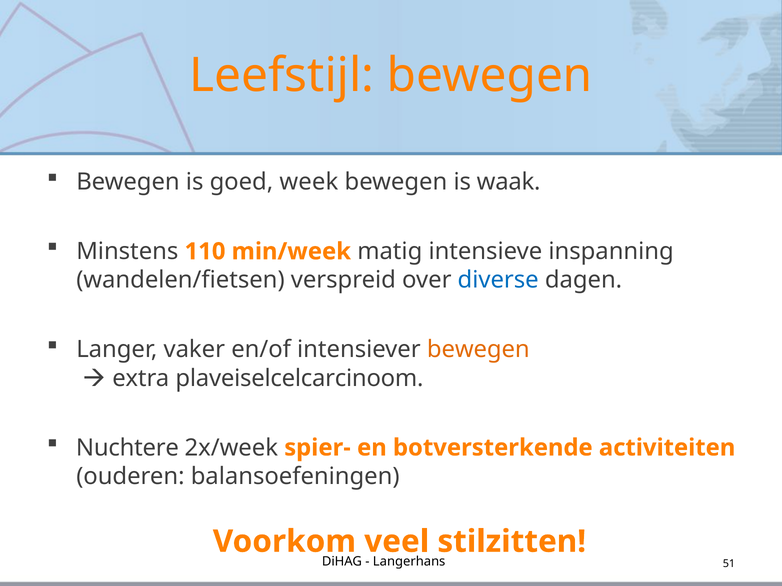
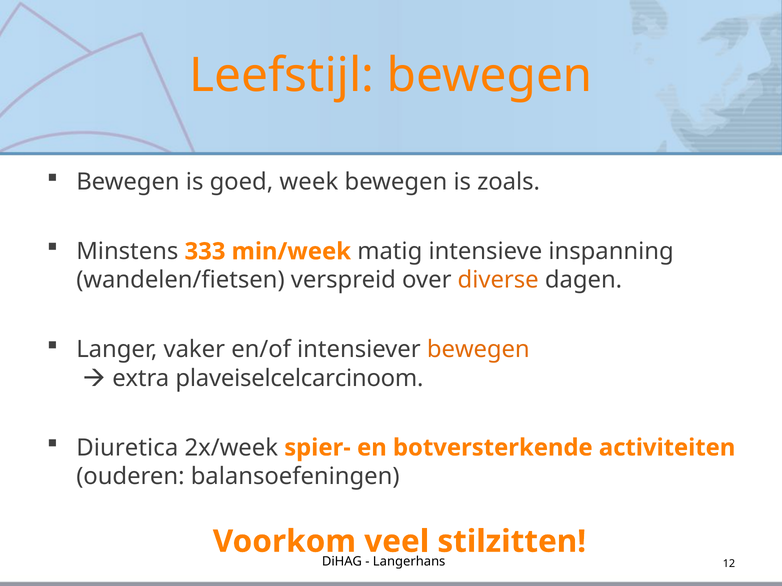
waak: waak -> zoals (509, 182)
110: 110 -> 333 (205, 252)
diverse colour: blue -> orange (498, 280)
Nuchtere: Nuchtere -> Diuretica (127, 448)
51: 51 -> 12 (729, 564)
